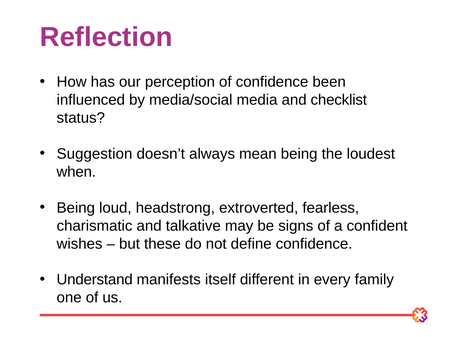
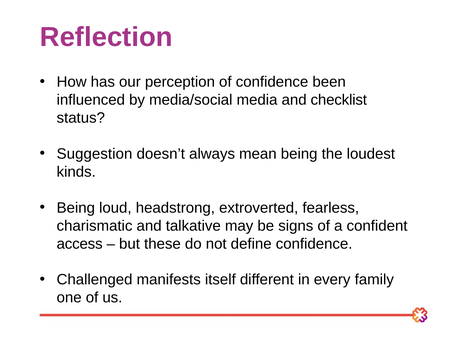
when: when -> kinds (76, 172)
wishes: wishes -> access (80, 244)
Understand: Understand -> Challenged (95, 280)
